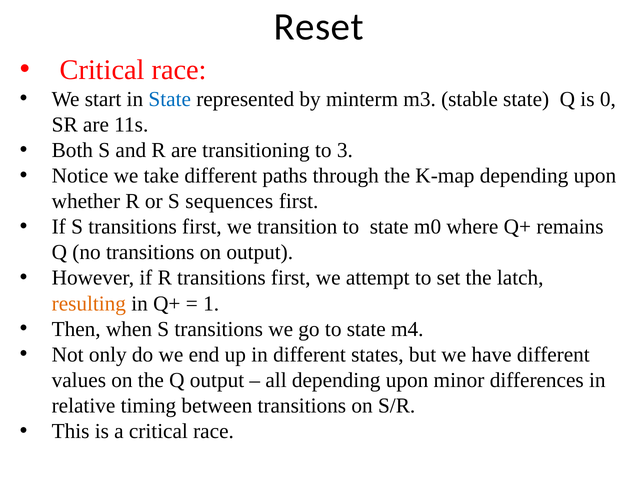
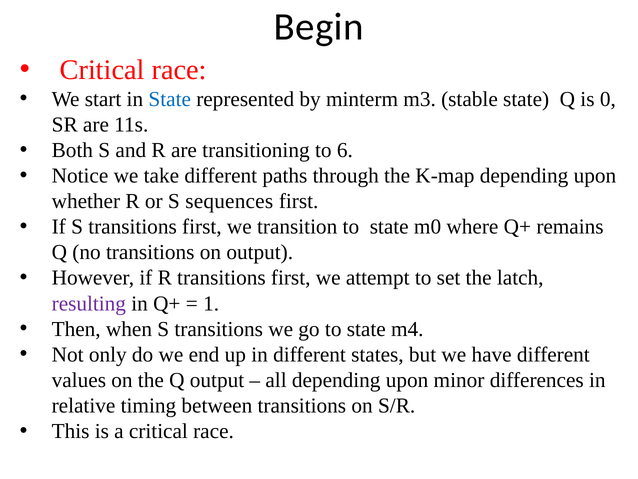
Reset: Reset -> Begin (319, 27)
3: 3 -> 6 (345, 150)
resulting colour: orange -> purple (89, 303)
